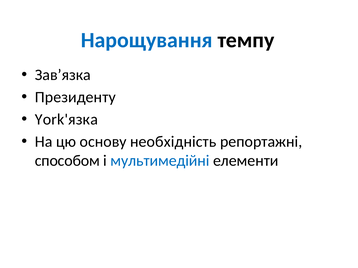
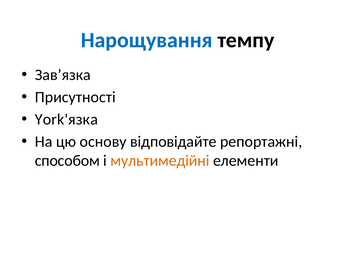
Президенту: Президенту -> Присутності (75, 97)
необхідність: необхідність -> відповідайте (173, 142)
мультимедійні colour: blue -> orange (160, 161)
